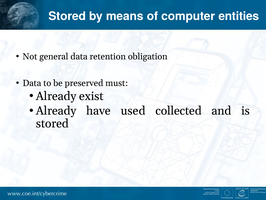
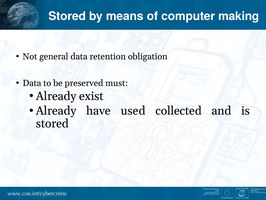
entities: entities -> making (239, 16)
